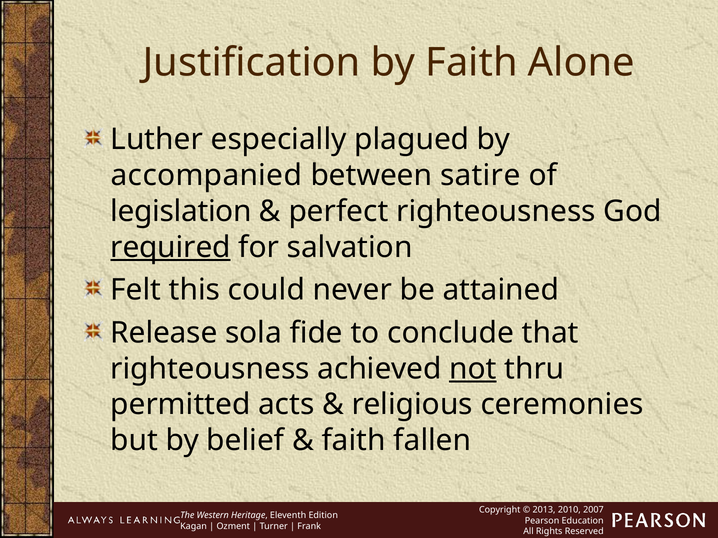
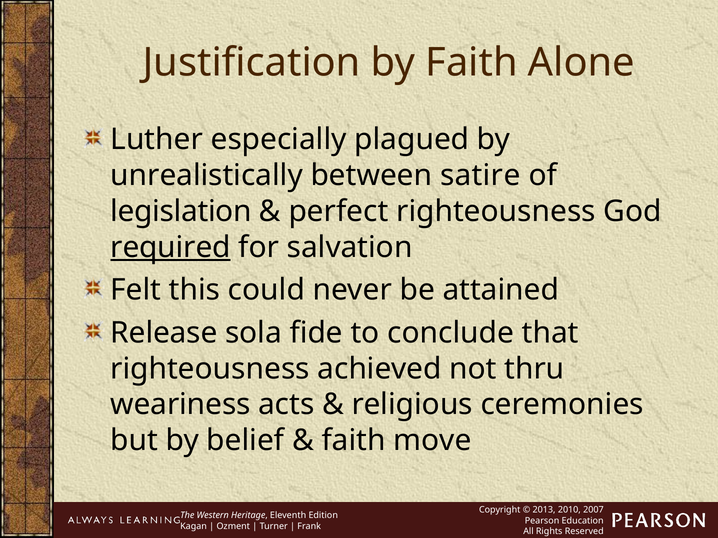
accompanied: accompanied -> unrealistically (207, 176)
not underline: present -> none (473, 369)
permitted: permitted -> weariness (180, 405)
fallen: fallen -> move (432, 441)
